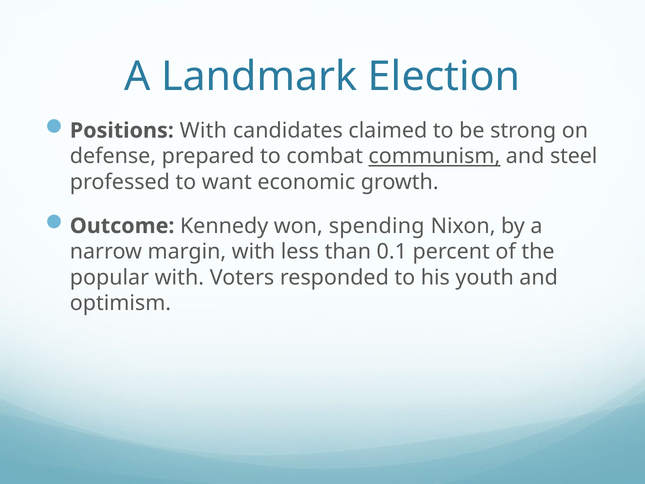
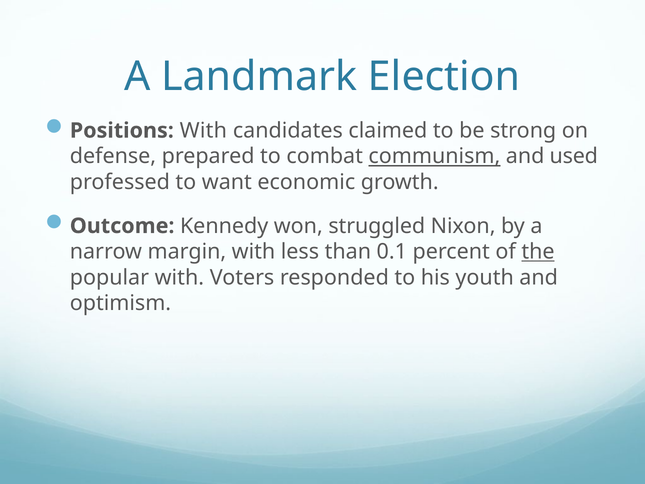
steel: steel -> used (574, 156)
spending: spending -> struggled (377, 226)
the underline: none -> present (538, 252)
